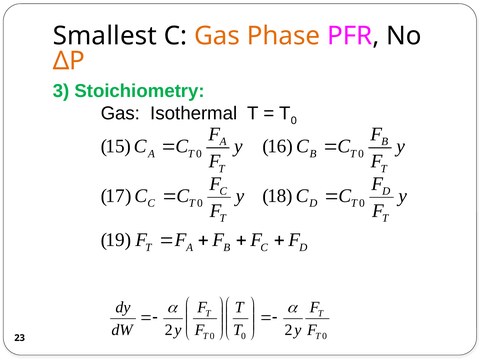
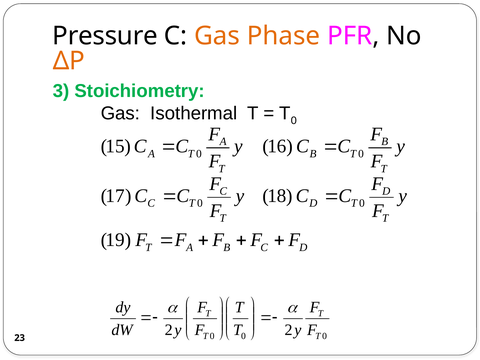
Smallest: Smallest -> Pressure (105, 36)
